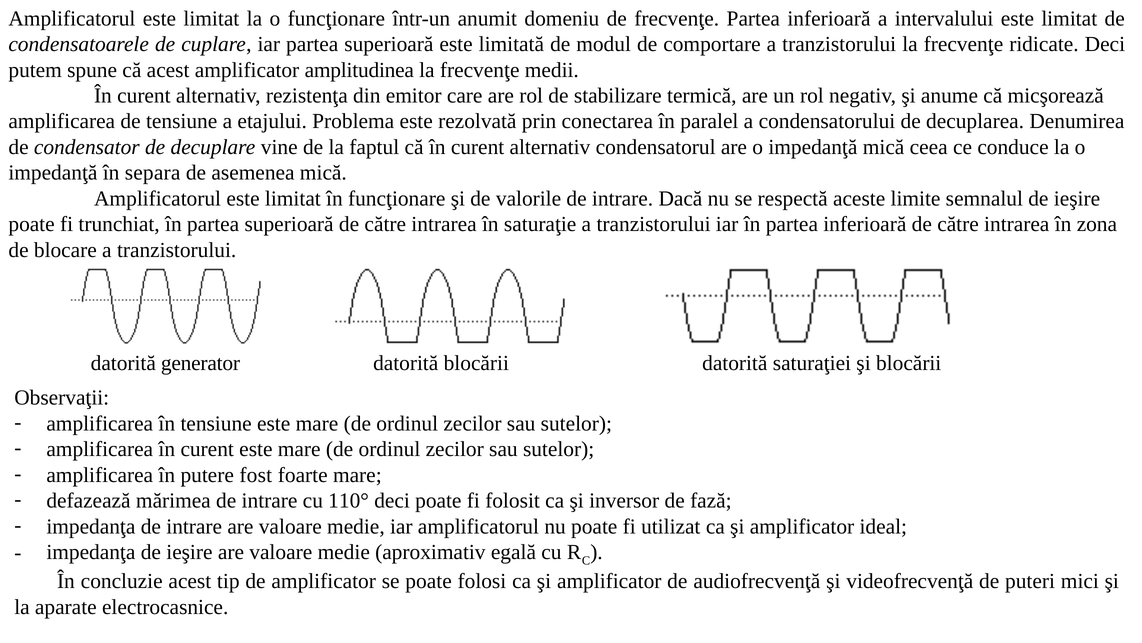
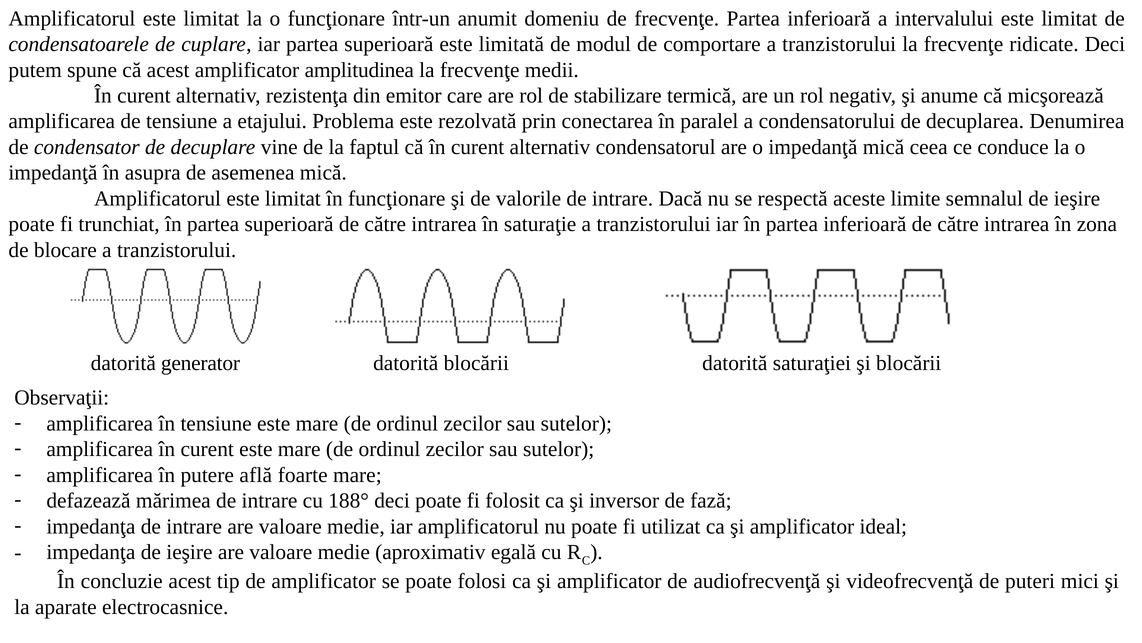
separa: separa -> asupra (153, 173)
fost: fost -> află (256, 475)
110°: 110° -> 188° (349, 500)
